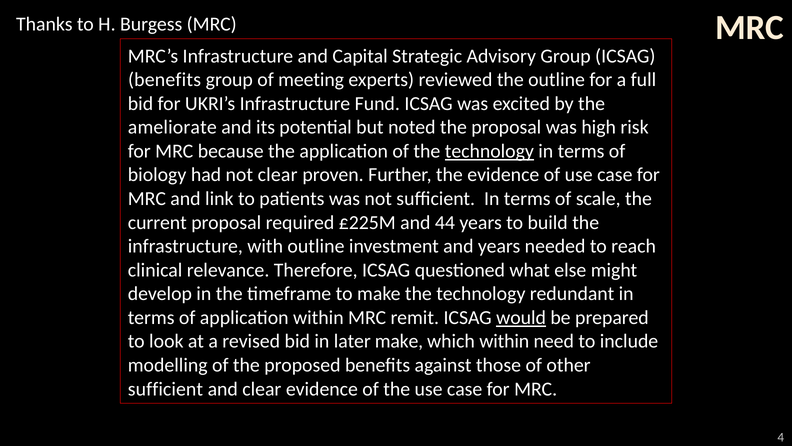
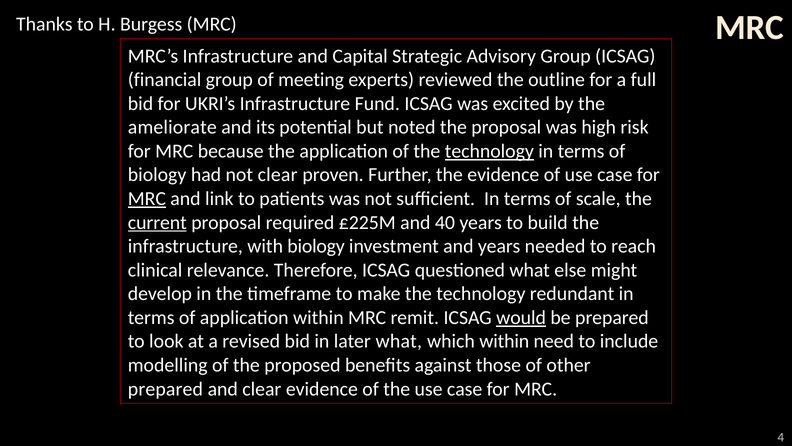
benefits: benefits -> financial (165, 80)
MRC underline: none -> present (147, 199)
current underline: none -> present (157, 222)
44: 44 -> 40 (445, 222)
with outline: outline -> biology (316, 246)
later make: make -> what (399, 341)
sufficient: sufficient -> prepared (165, 389)
